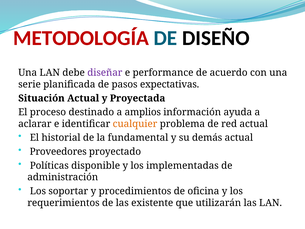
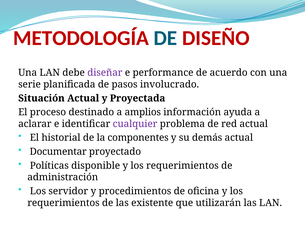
DISEÑO colour: black -> red (216, 38)
expectativas: expectativas -> involucrado (170, 84)
cualquier colour: orange -> purple (135, 124)
fundamental: fundamental -> componentes (138, 138)
Proveedores: Proveedores -> Documentar (58, 151)
implementadas: implementadas -> requerimientos (182, 165)
soportar: soportar -> servidor (68, 191)
